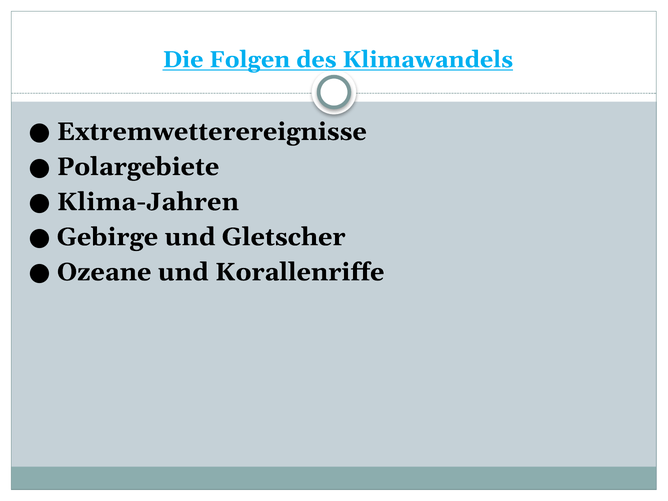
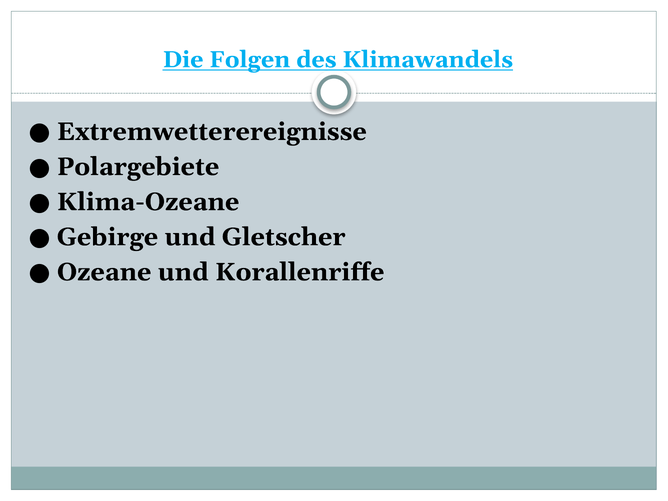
Klima-Jahren: Klima-Jahren -> Klima-Ozeane (148, 202)
